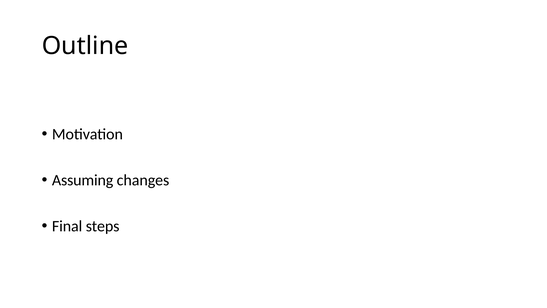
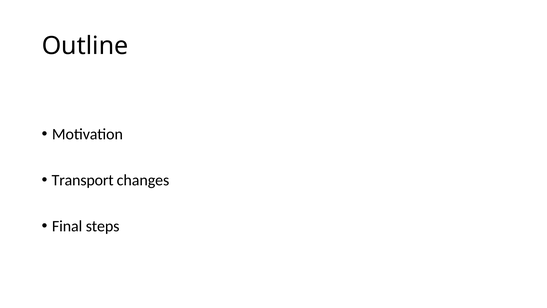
Assuming: Assuming -> Transport (83, 180)
